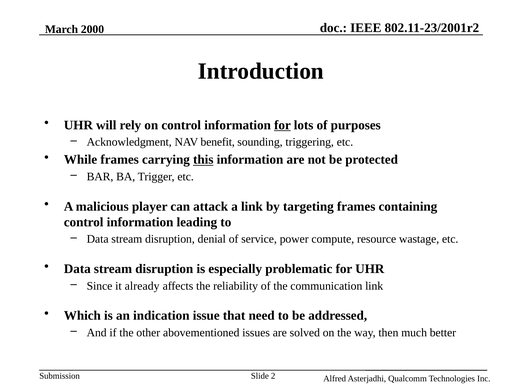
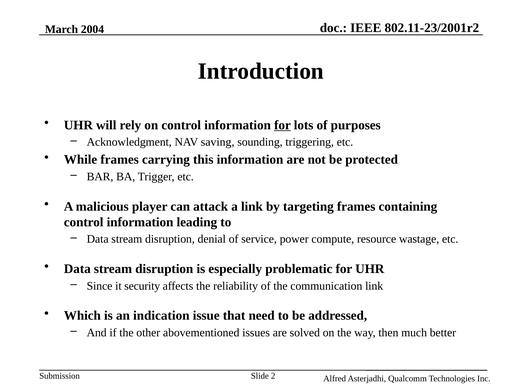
2000: 2000 -> 2004 (92, 29)
benefit: benefit -> saving (218, 142)
this underline: present -> none (203, 159)
already: already -> security (142, 285)
